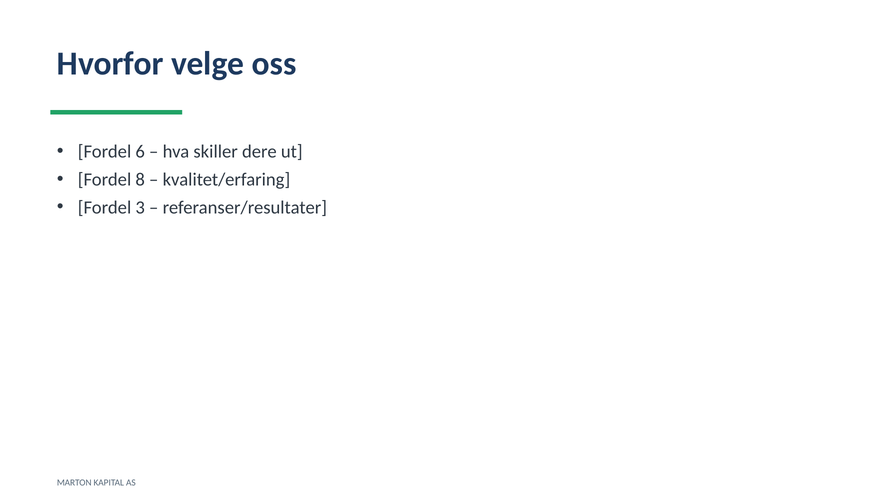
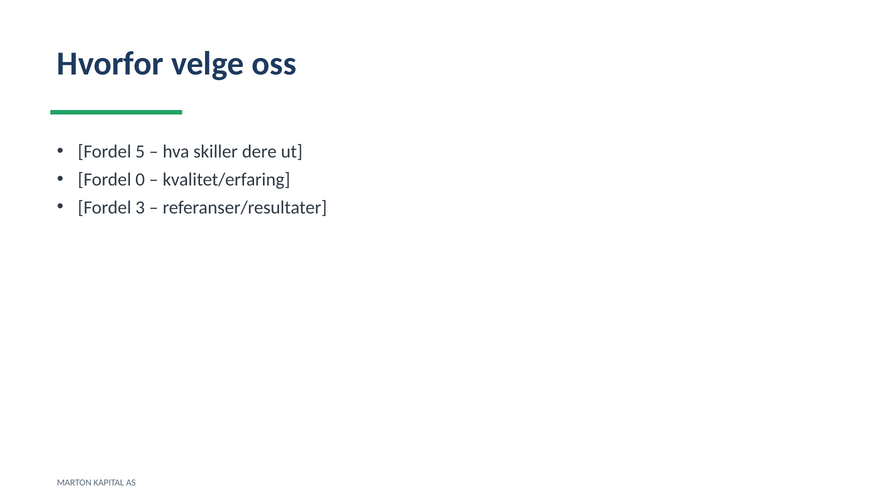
6: 6 -> 5 (140, 151)
8: 8 -> 0 (140, 179)
